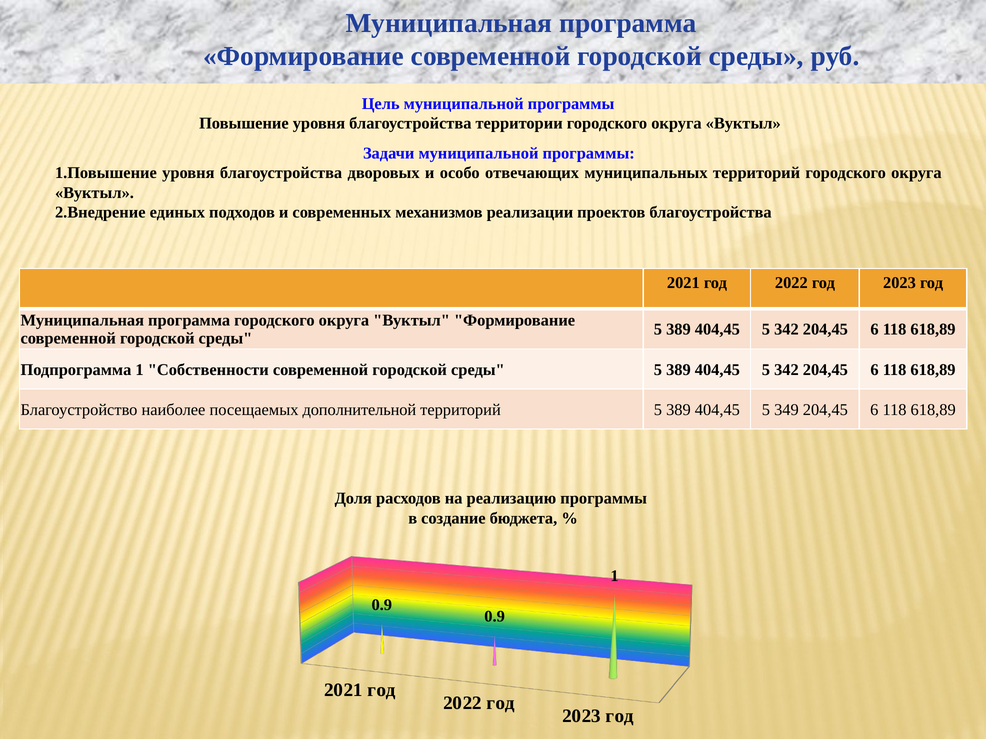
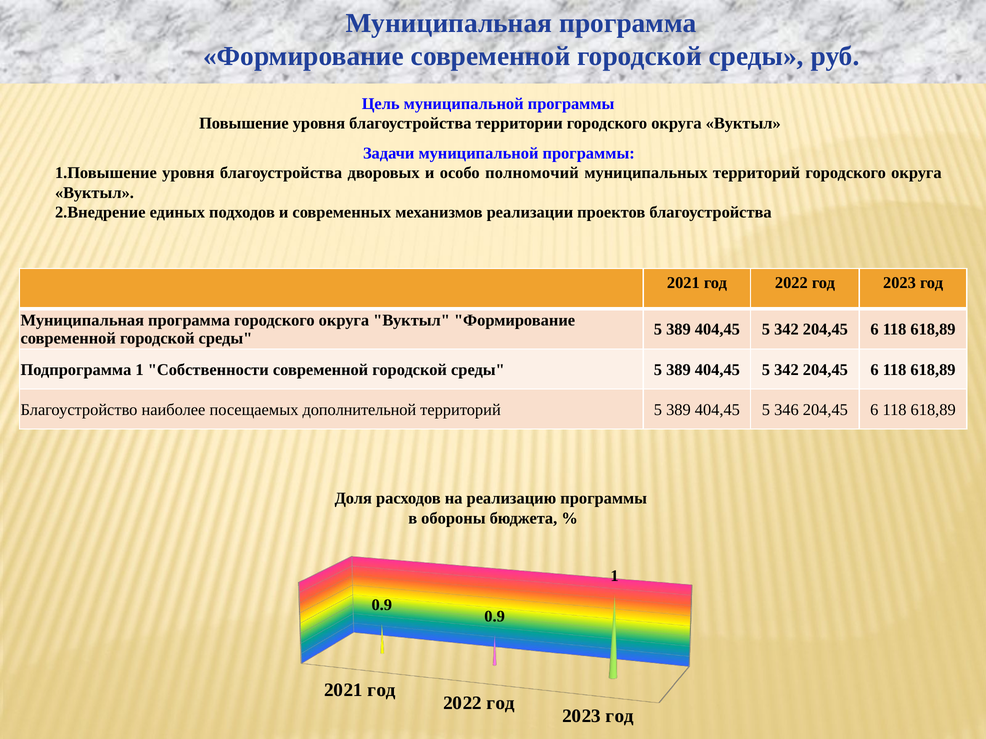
отвечающих: отвечающих -> полномочий (532, 173)
349: 349 -> 346 (786, 410)
создание: создание -> обороны (453, 519)
